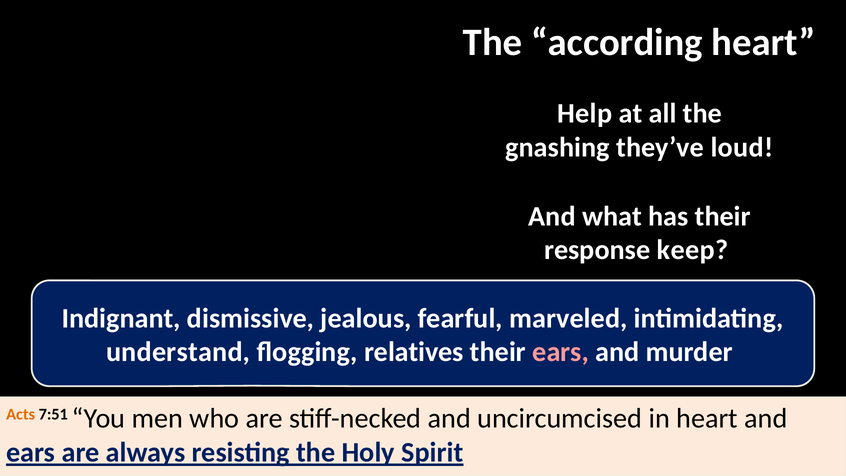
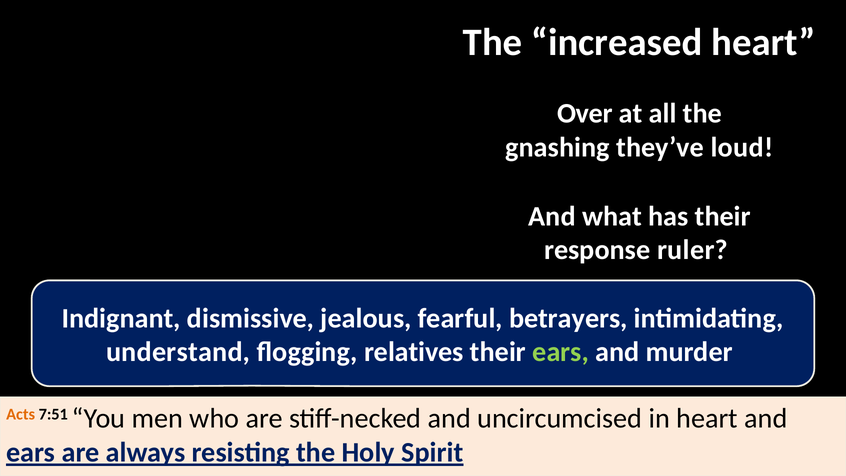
according: according -> increased (617, 43)
Help: Help -> Over (585, 113)
keep: keep -> ruler (693, 250)
marveled: marveled -> betrayers (568, 318)
ears colour: pink -> light green (561, 352)
